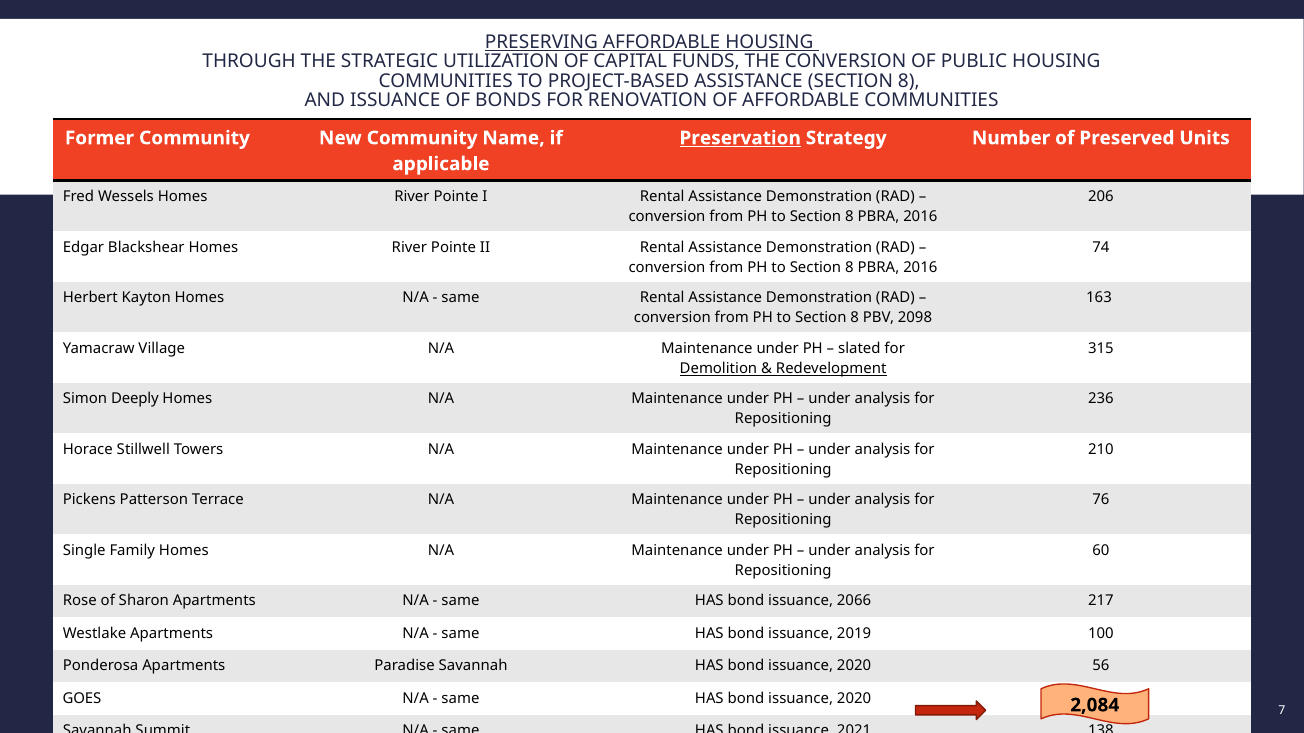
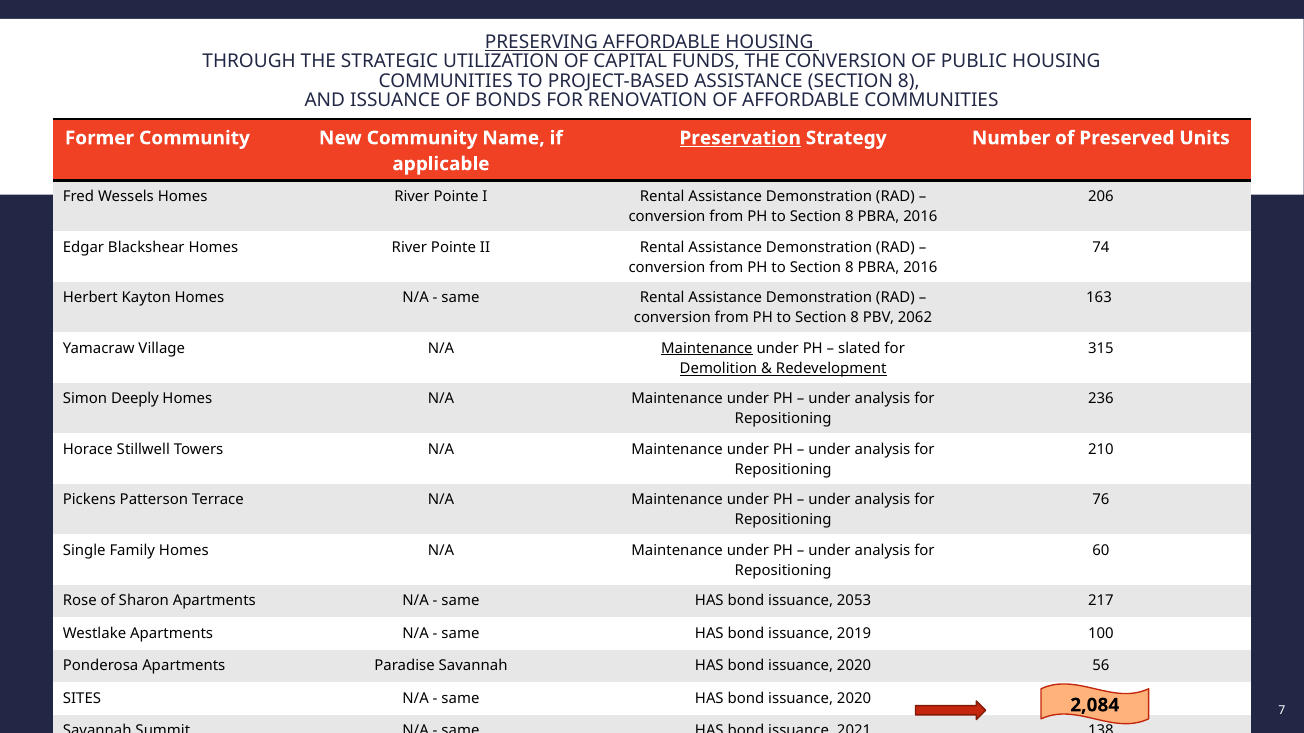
2098: 2098 -> 2062 (915, 318)
Maintenance underline: none -> present (707, 348)
2066: 2066 -> 2053 (854, 601)
GOES: GOES -> SITES (82, 699)
